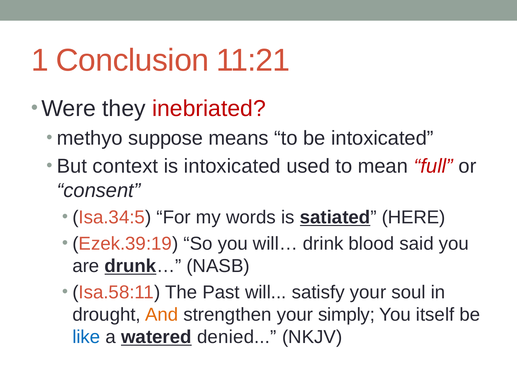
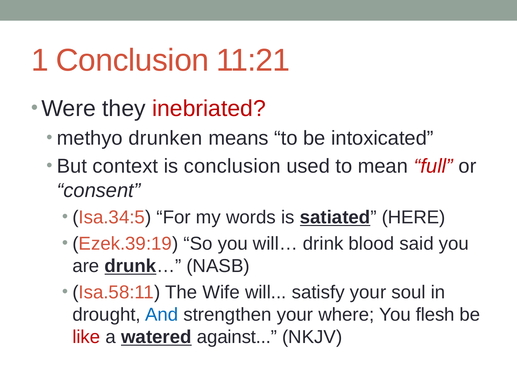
suppose: suppose -> drunken (165, 138)
is intoxicated: intoxicated -> conclusion (232, 166)
Past: Past -> Wife (221, 292)
And colour: orange -> blue (162, 314)
simply: simply -> where (346, 314)
itself: itself -> flesh (435, 314)
like colour: blue -> red (86, 337)
denied: denied -> against (237, 337)
